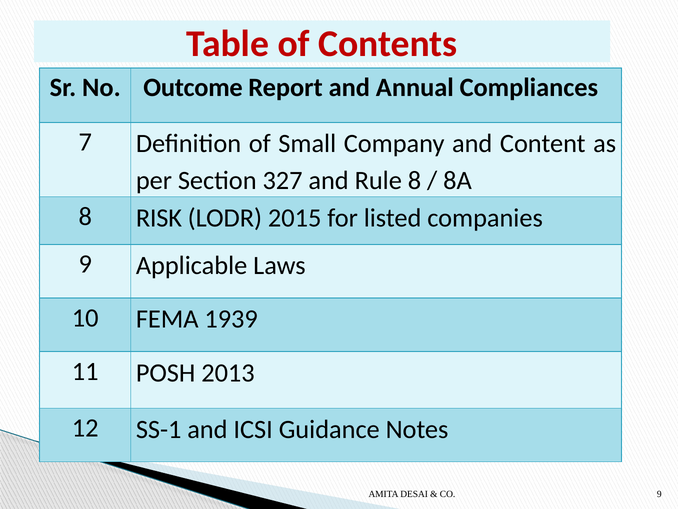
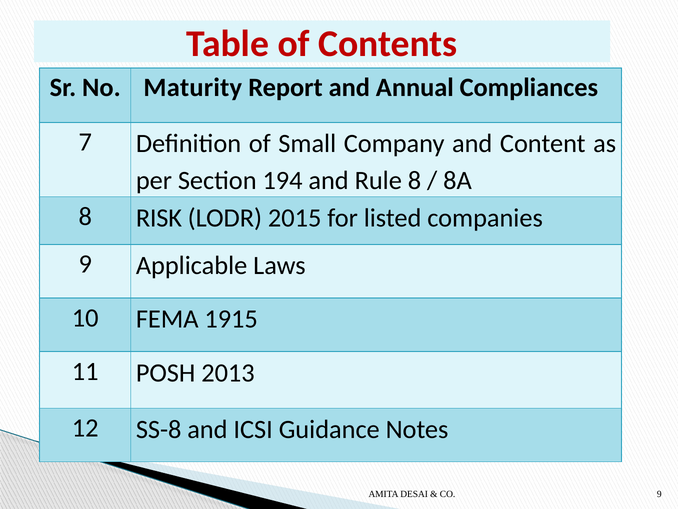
Outcome: Outcome -> Maturity (193, 88)
327: 327 -> 194 (283, 181)
1939: 1939 -> 1915 (231, 319)
SS-1: SS-1 -> SS-8 (159, 429)
